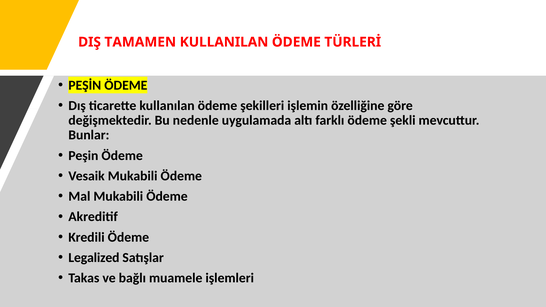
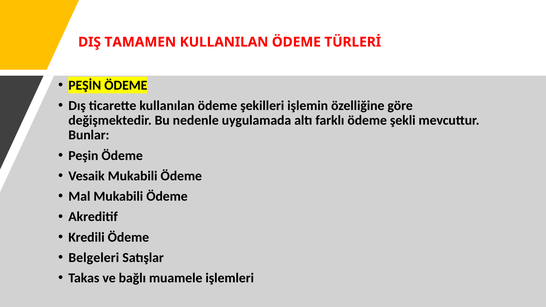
Legalized: Legalized -> Belgeleri (94, 258)
